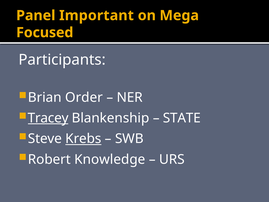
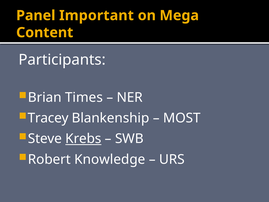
Focused: Focused -> Content (45, 33)
Order: Order -> Times (84, 97)
Tracey underline: present -> none (48, 118)
STATE: STATE -> MOST (182, 118)
